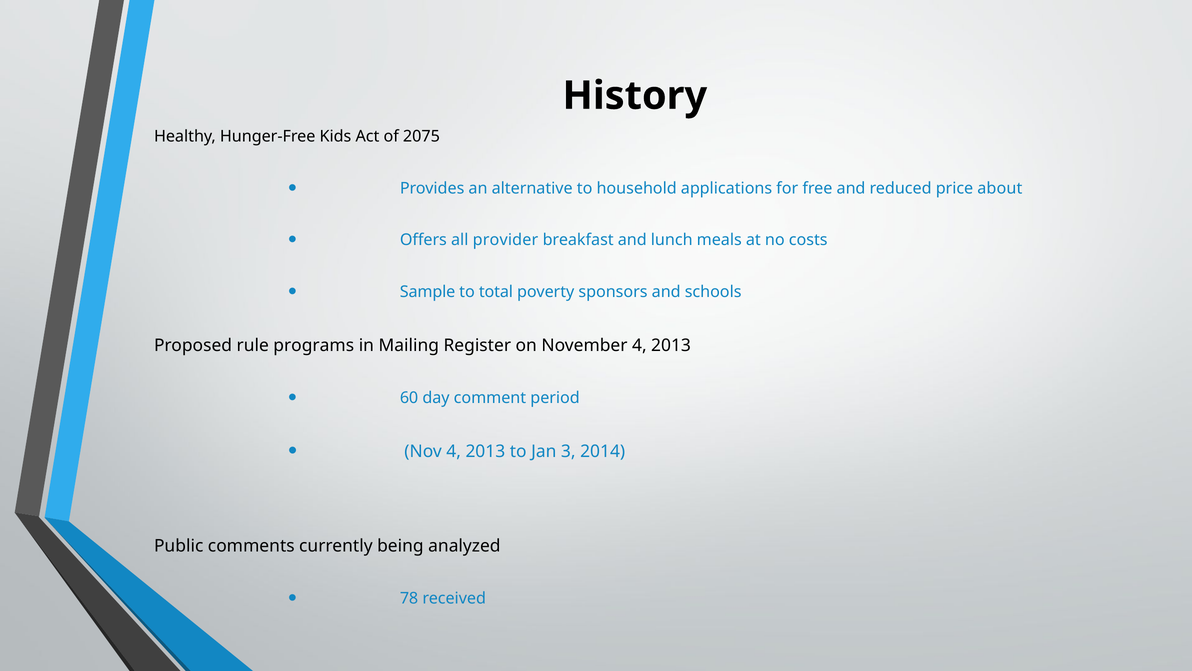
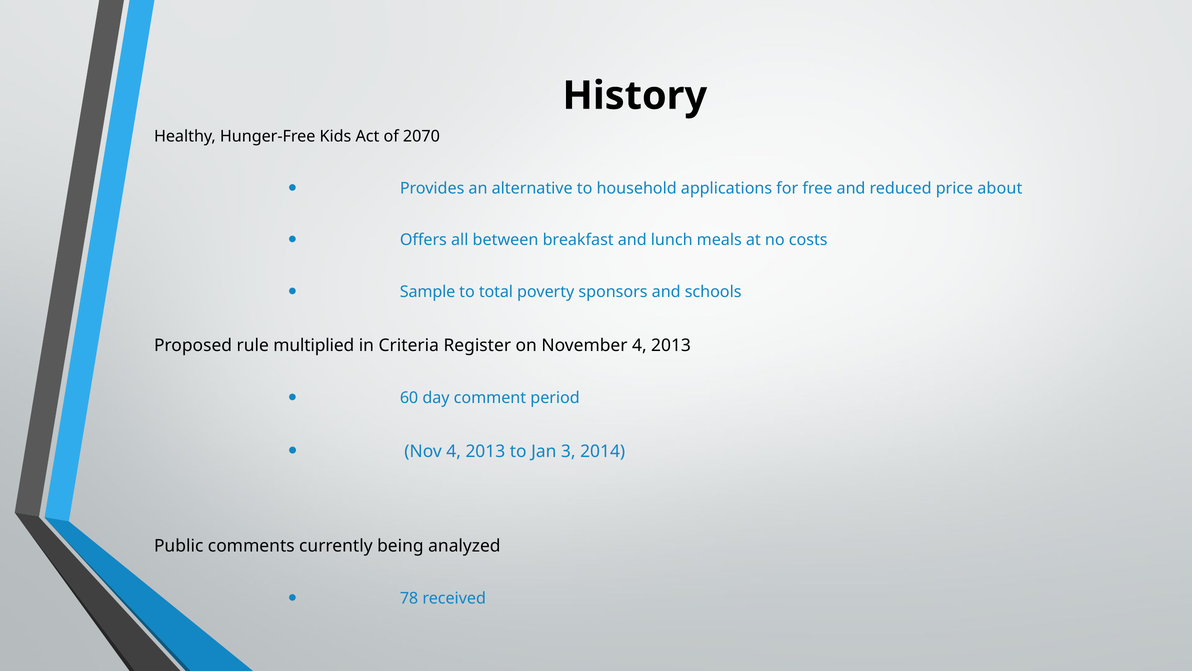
2075: 2075 -> 2070 (421, 137)
provider: provider -> between (506, 240)
programs: programs -> multiplied (314, 345)
Mailing: Mailing -> Criteria (409, 345)
